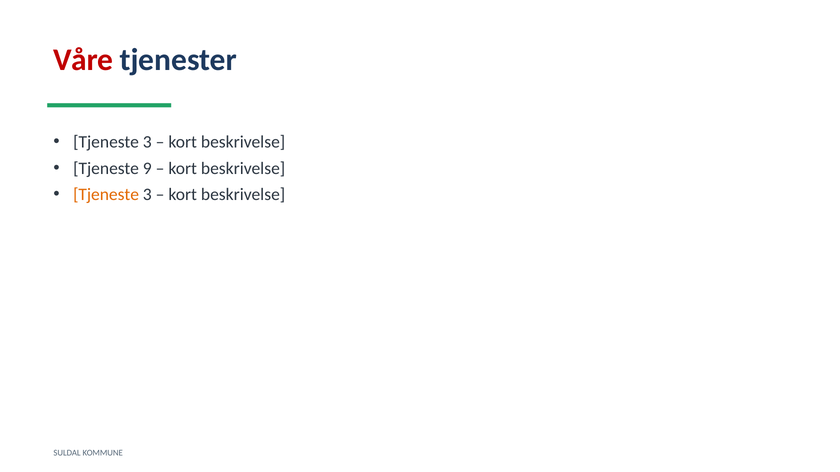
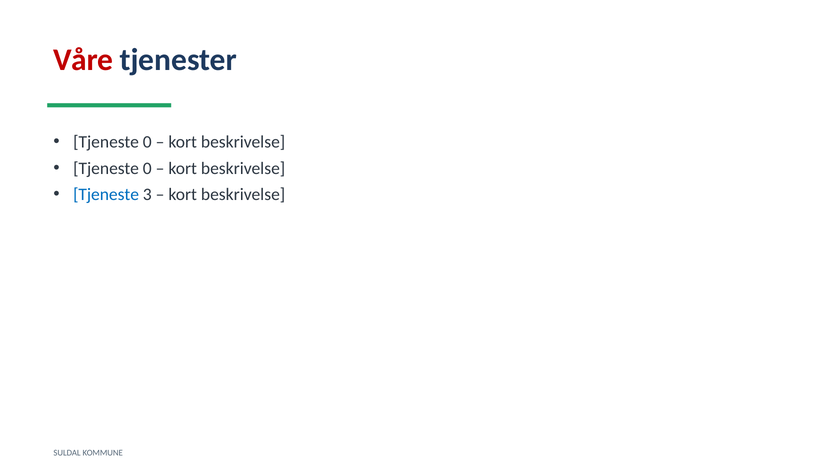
3: 3 -> 0 (147, 142)
9: 9 -> 0 (147, 169)
Tjeneste colour: orange -> blue (106, 195)
